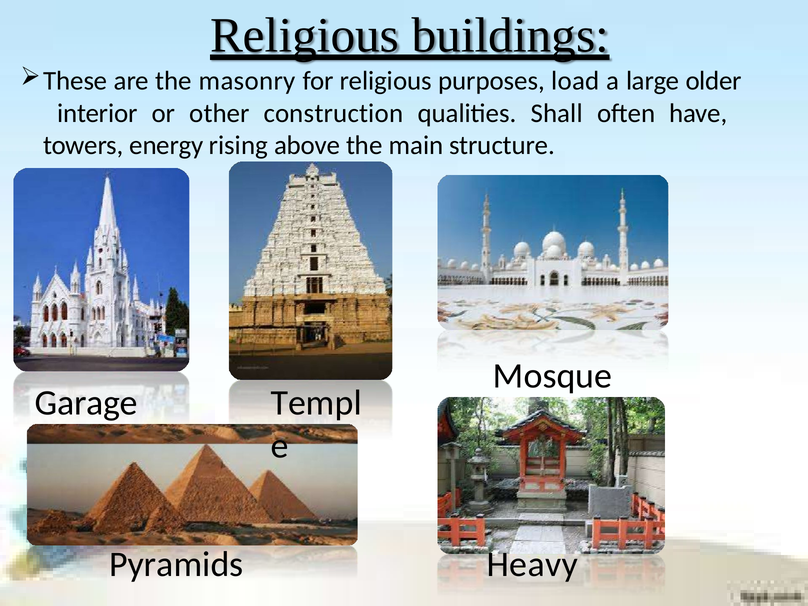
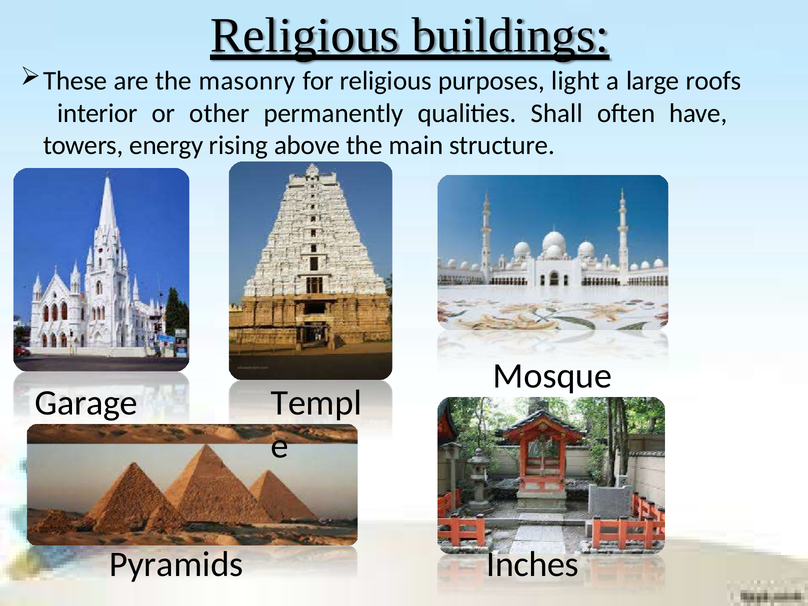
load: load -> light (576, 81)
older: older -> roofs (714, 81)
construction: construction -> permanently (334, 113)
Heavy: Heavy -> Inches (533, 565)
